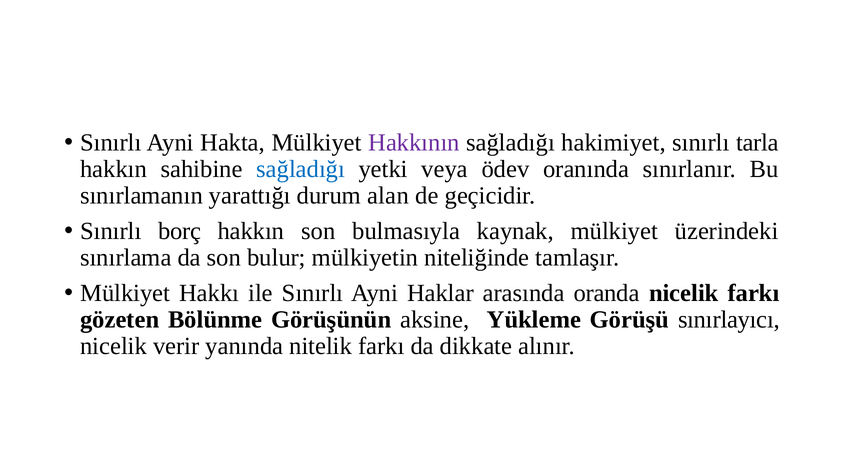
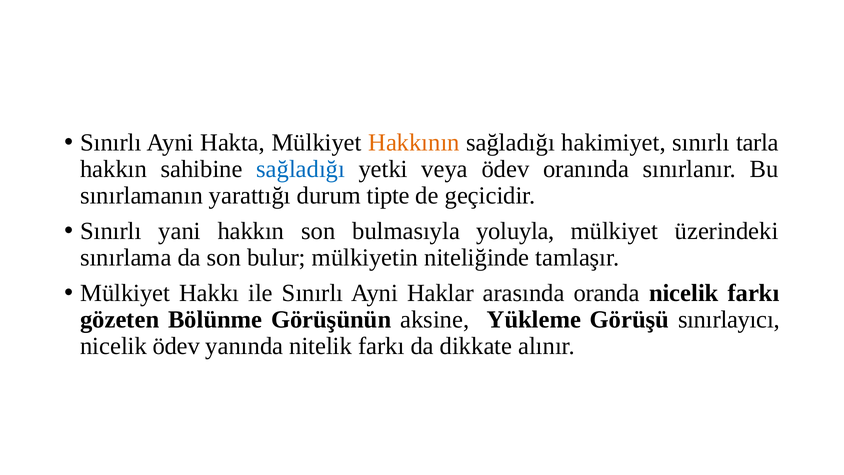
Hakkının colour: purple -> orange (414, 143)
alan: alan -> tipte (388, 196)
borç: borç -> yani (179, 231)
kaynak: kaynak -> yoluyla (515, 231)
nicelik verir: verir -> ödev (176, 346)
